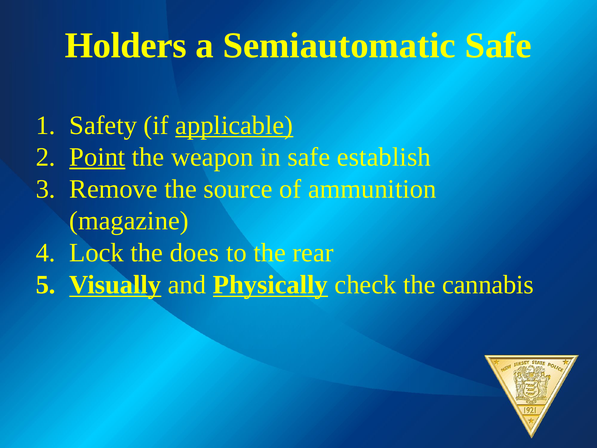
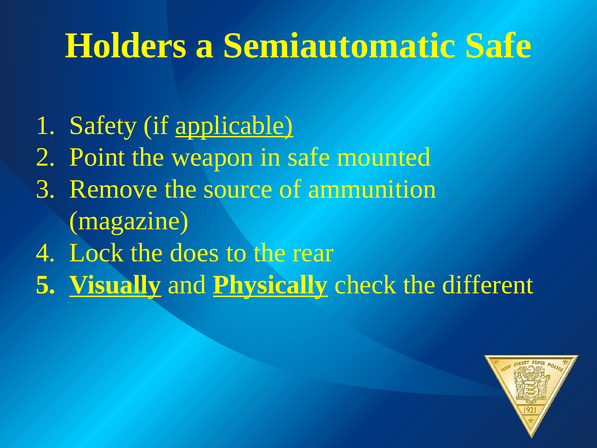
Point underline: present -> none (97, 157)
establish: establish -> mounted (384, 157)
cannabis: cannabis -> different (488, 284)
